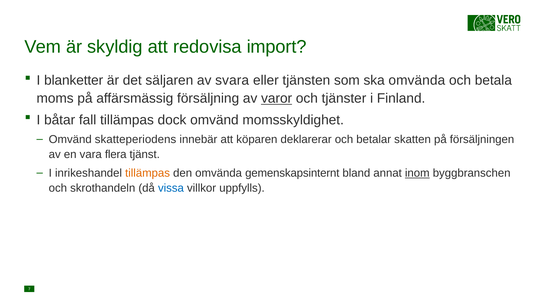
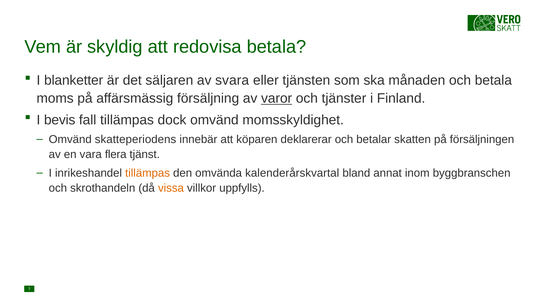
redovisa import: import -> betala (277, 47)
ska omvända: omvända -> månaden (417, 80)
båtar: båtar -> bevis (60, 120)
gemenskapsinternt: gemenskapsinternt -> kalenderårskvartal (292, 173)
inom underline: present -> none (417, 173)
vissa colour: blue -> orange (171, 188)
